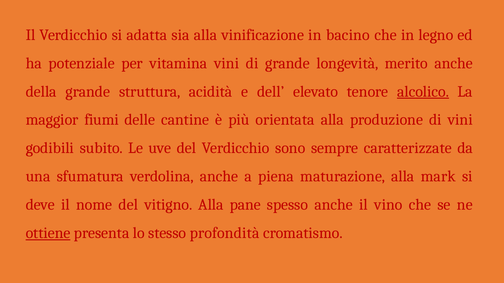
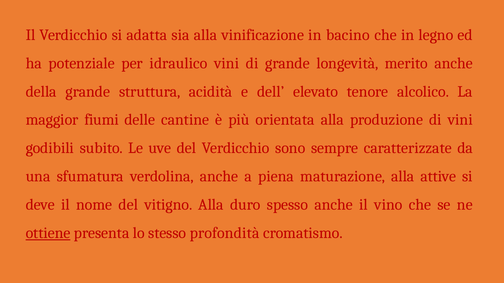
vitamina: vitamina -> idraulico (179, 63)
alcolico underline: present -> none (423, 92)
mark: mark -> attive (438, 177)
pane: pane -> duro (245, 205)
